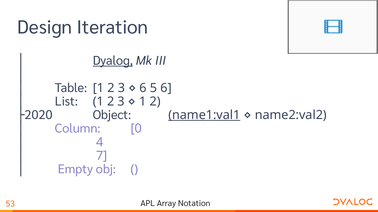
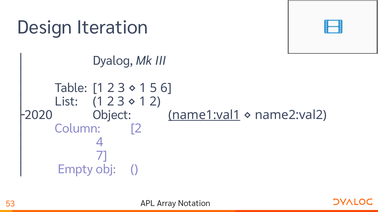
Dyalog underline: present -> none (113, 61)
6: 6 -> 1 (143, 88)
Column 0: 0 -> 2 (136, 129)
